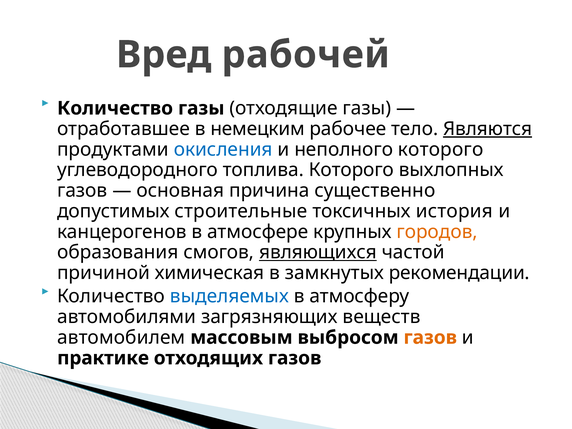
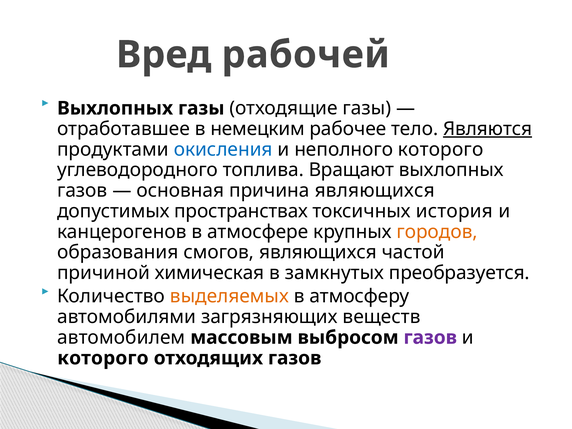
Количество: Количество -> Выхлопных (115, 108)
топлива Которого: Которого -> Вращают (351, 170)
причина существенно: существенно -> являющихся (375, 191)
строительные: строительные -> пространствах (241, 211)
являющихся underline: present -> none (318, 252)
рекомендации: рекомендации -> преобразуется (459, 273)
выделяемых colour: blue -> orange (229, 296)
газов colour: orange -> purple (430, 338)
практике: практике -> которого (103, 358)
